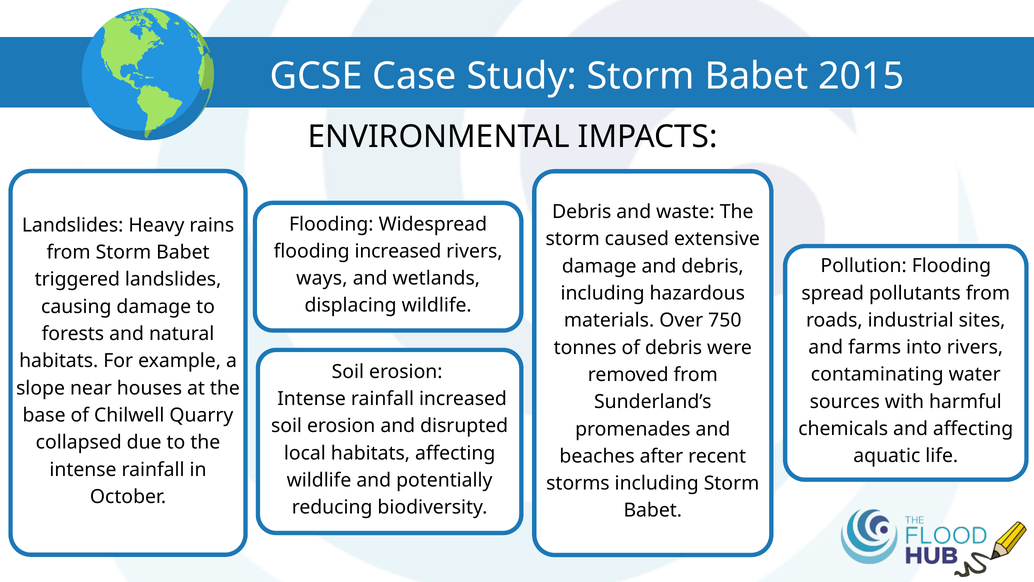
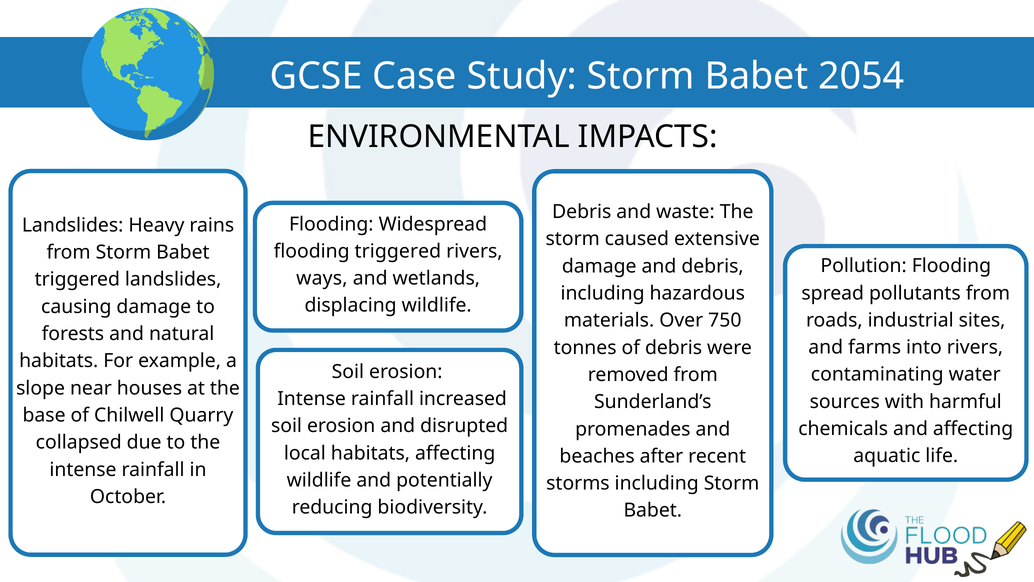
2015: 2015 -> 2054 (861, 76)
flooding increased: increased -> triggered (398, 251)
